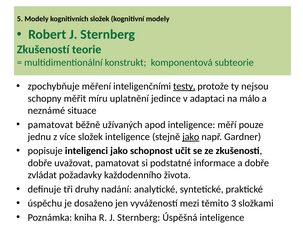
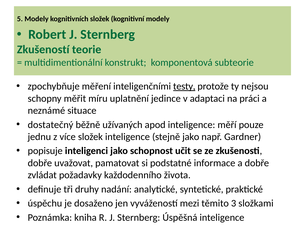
málo: málo -> práci (250, 99)
pamatovat: pamatovat -> dostatečný (51, 125)
jako underline: present -> none (191, 137)
